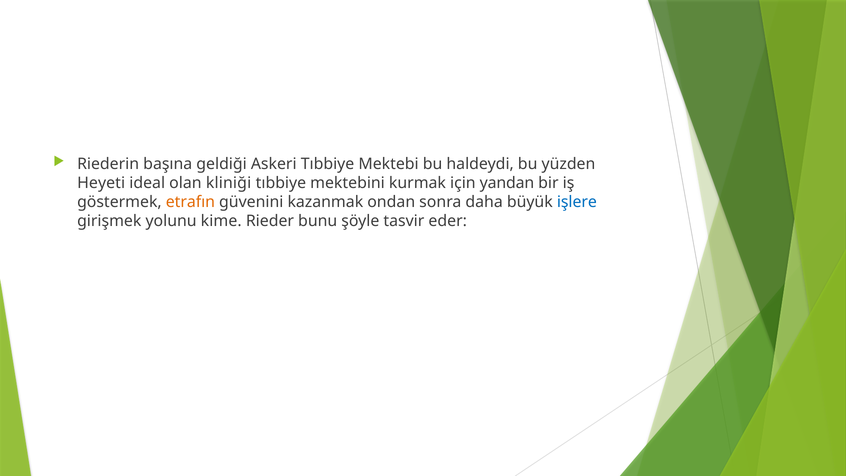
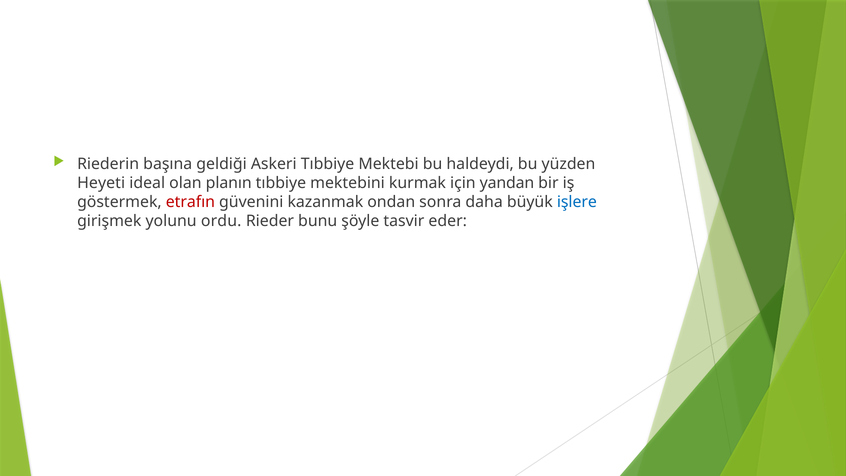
kliniği: kliniği -> planın (229, 183)
etrafın colour: orange -> red (190, 202)
kime: kime -> ordu (221, 221)
